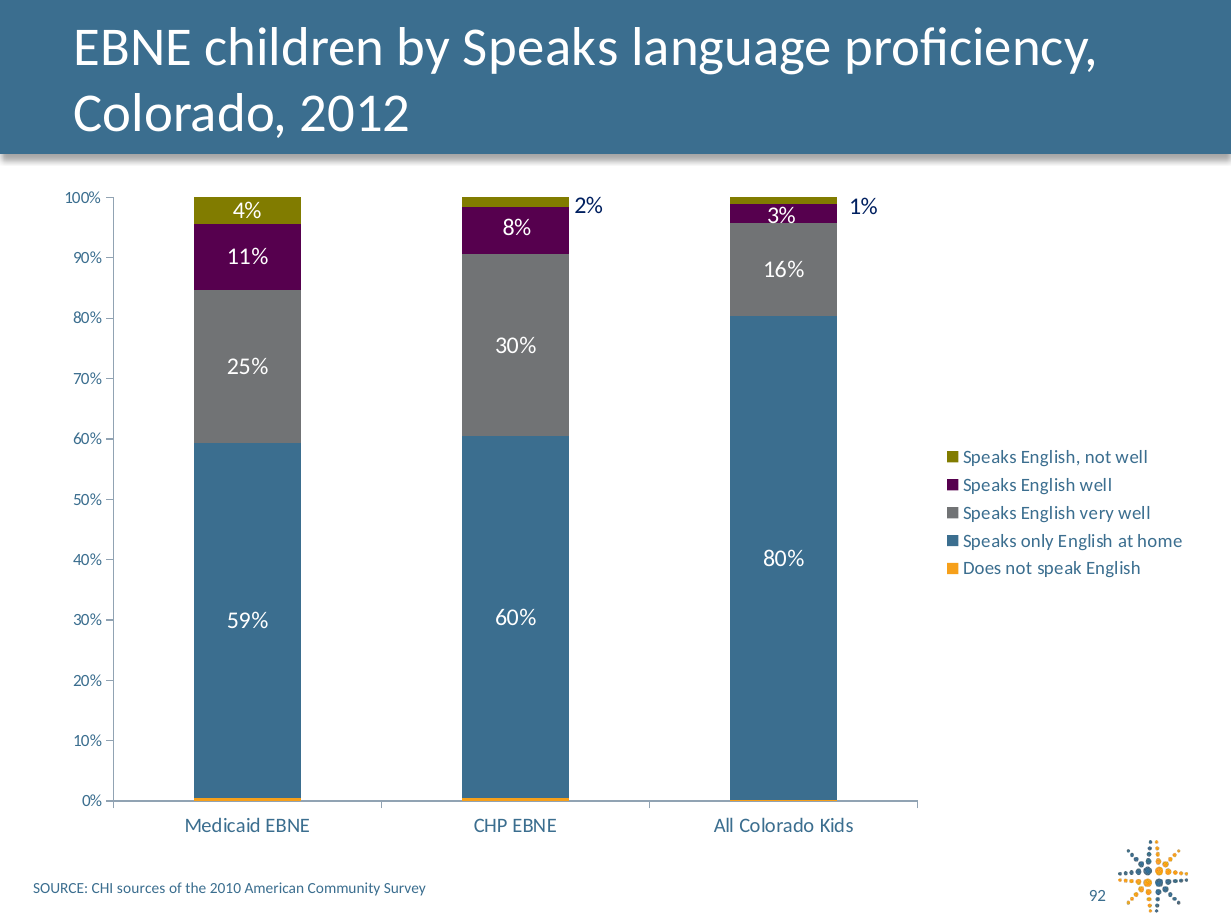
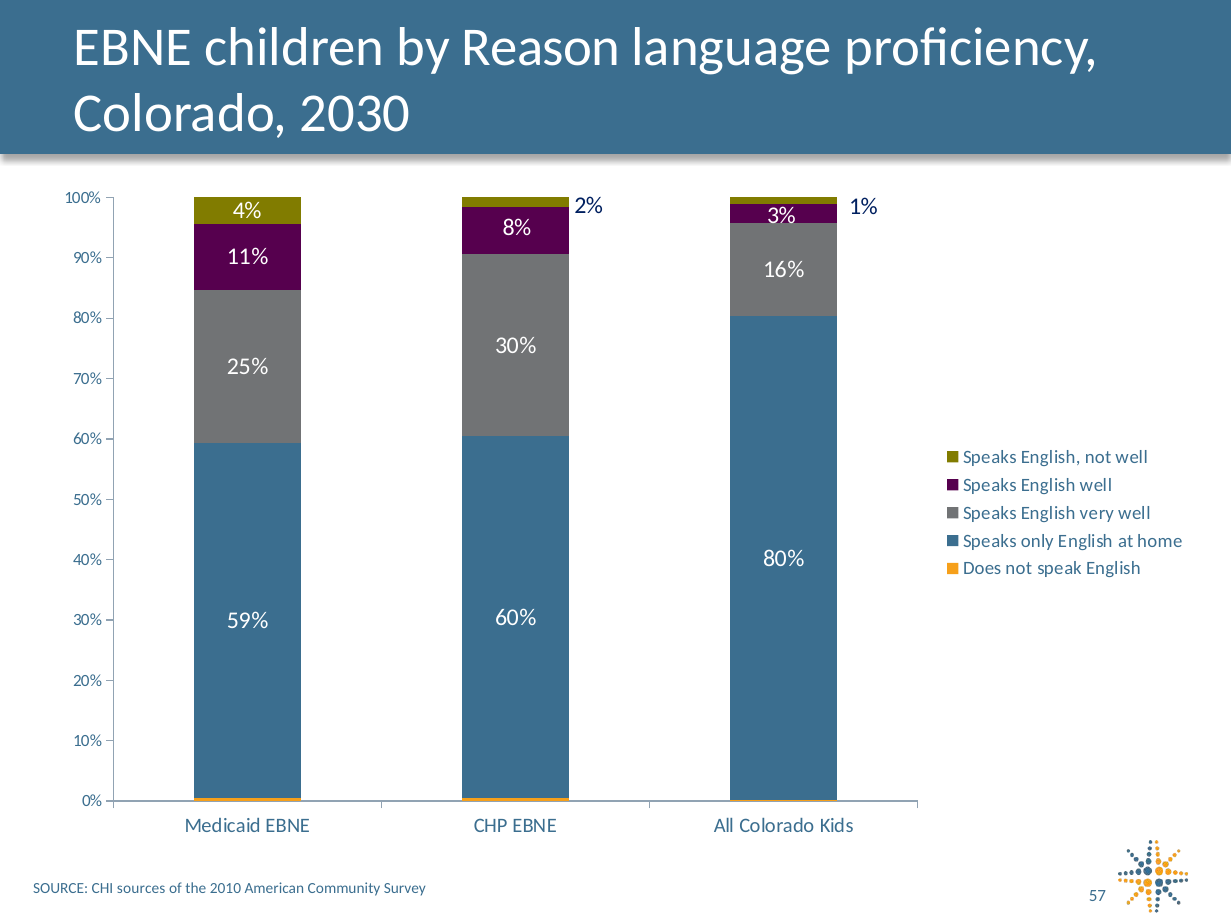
by Speaks: Speaks -> Reason (541, 48)
2012: 2012 -> 2030 (355, 114)
92: 92 -> 57 (1097, 896)
